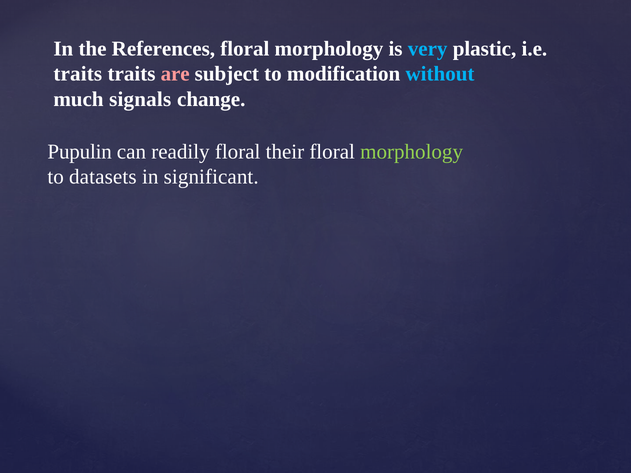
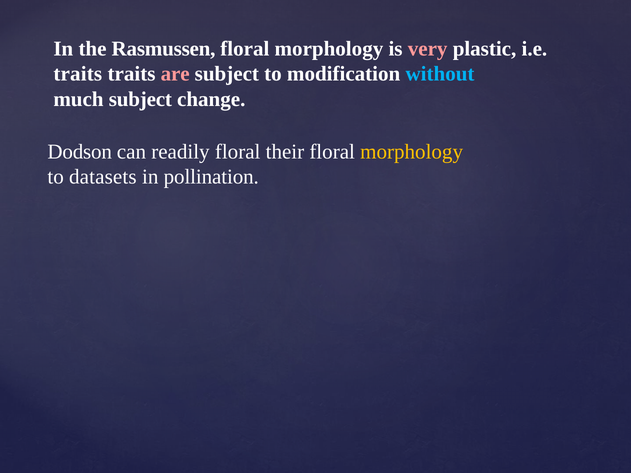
References: References -> Rasmussen (164, 49)
very colour: light blue -> pink (428, 49)
much signals: signals -> subject (140, 99)
Pupulin: Pupulin -> Dodson (80, 152)
morphology colour: light green -> yellow (412, 152)
significant: significant -> pollination (211, 177)
